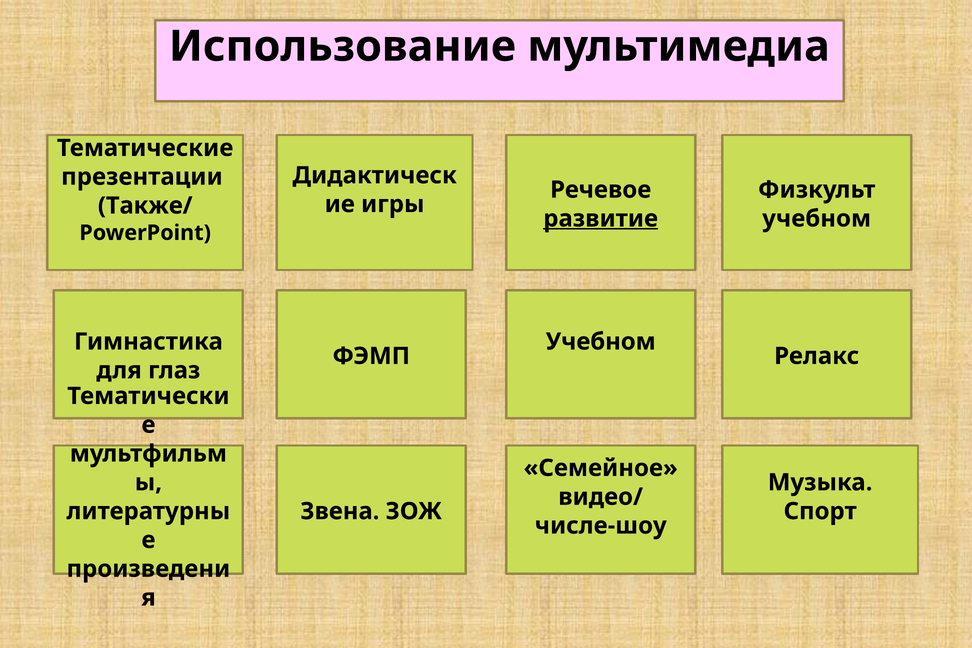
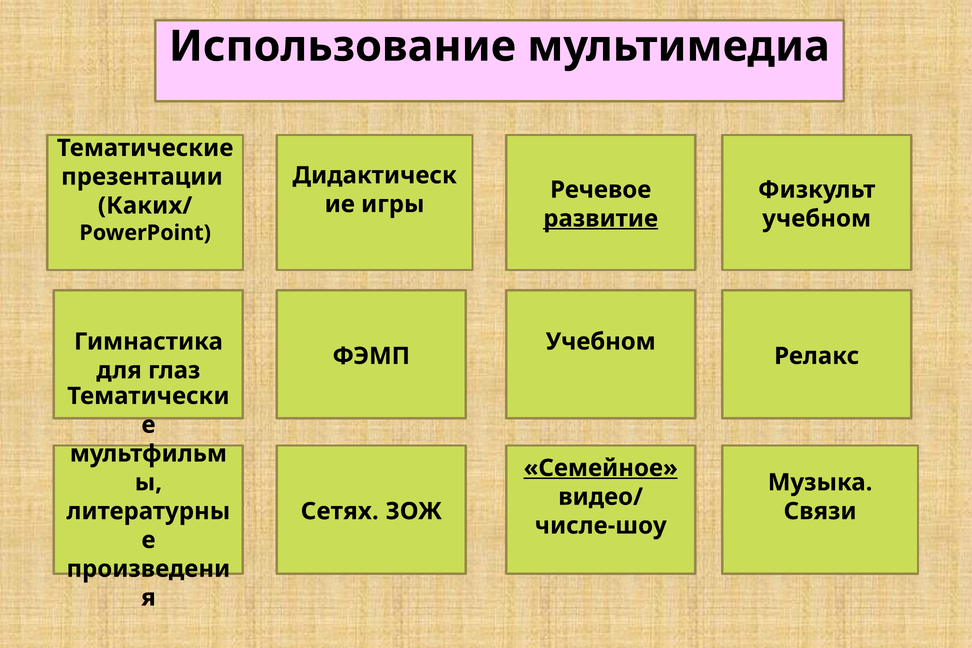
Также/: Также/ -> Каких/ (145, 206)
Семейное underline: none -> present (601, 468)
Звена: Звена -> Сетях (340, 511)
Спорт: Спорт -> Связи (820, 511)
